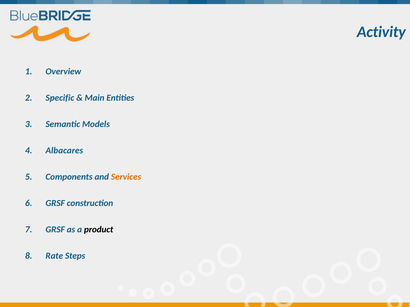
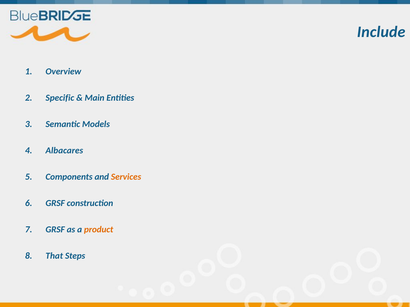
Activity: Activity -> Include (381, 32)
product colour: black -> orange (99, 230)
Rate: Rate -> That (54, 256)
